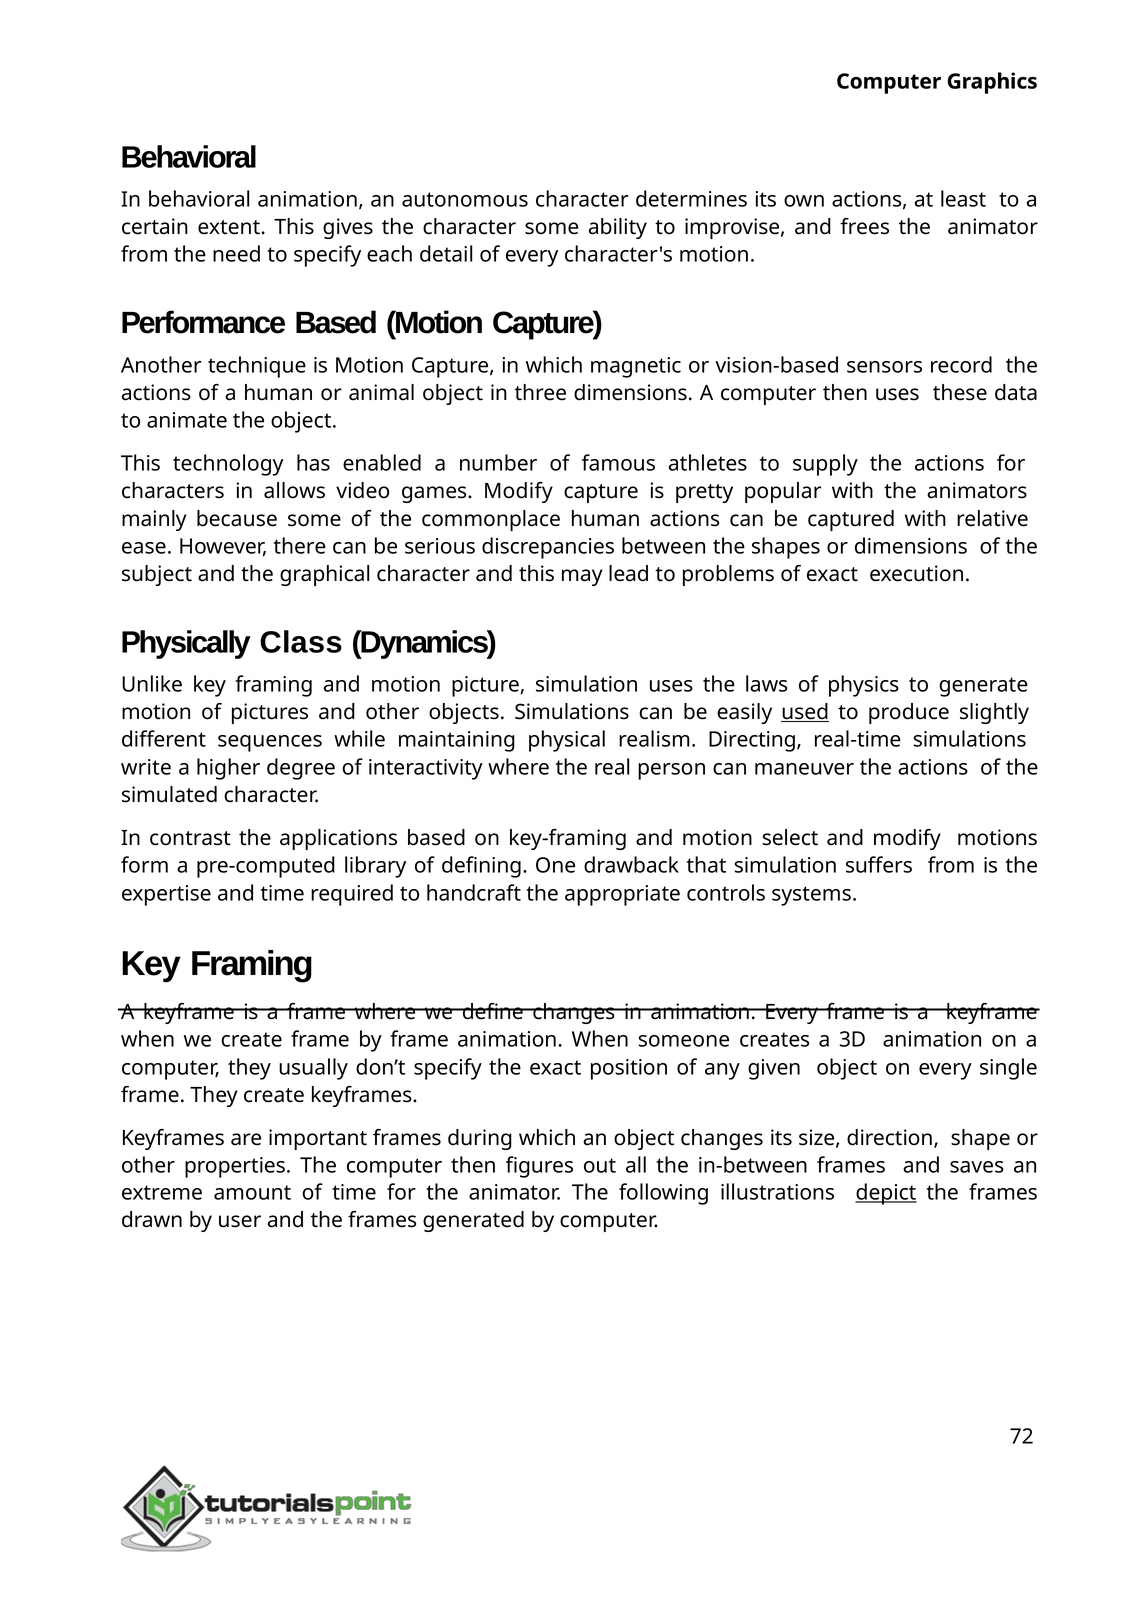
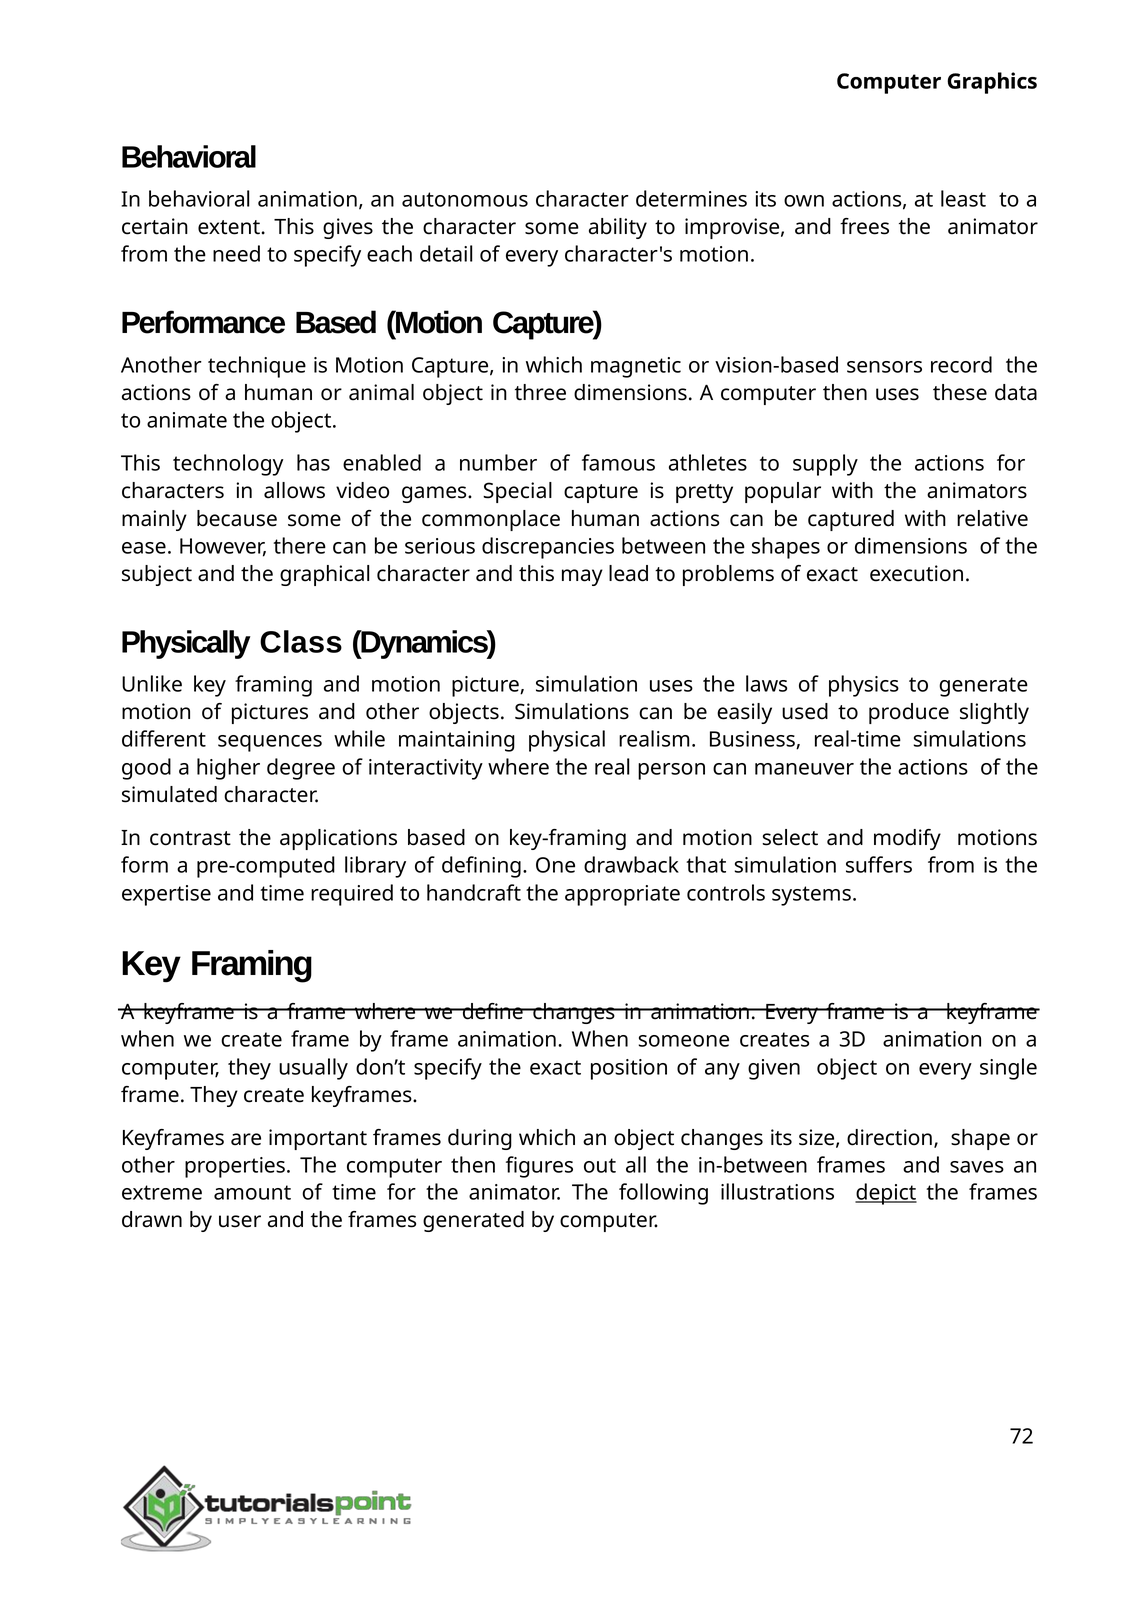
games Modify: Modify -> Special (518, 492)
used underline: present -> none (805, 712)
Directing: Directing -> Business (755, 740)
write: write -> good (147, 768)
